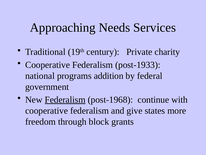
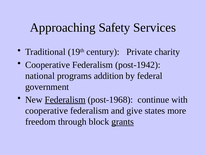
Needs: Needs -> Safety (114, 27)
post-1933: post-1933 -> post-1942 (138, 65)
grants underline: none -> present (123, 121)
